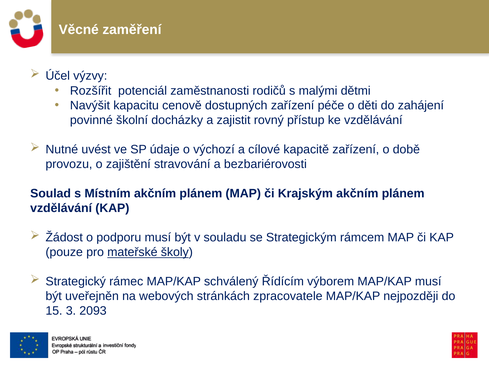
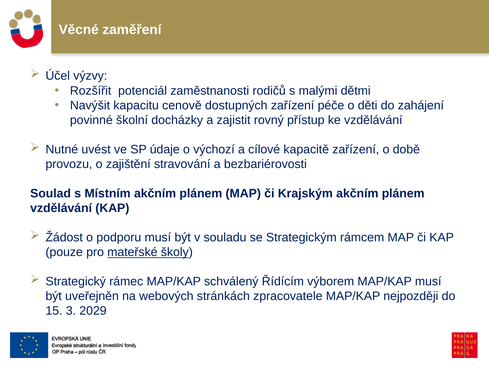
2093: 2093 -> 2029 (93, 311)
